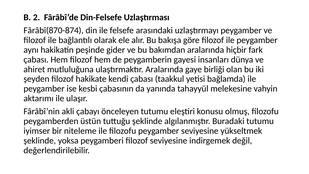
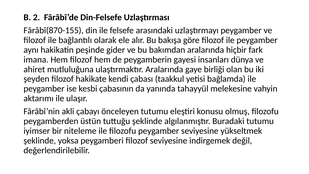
Fârâbî(870-874: Fârâbî(870-874 -> Fârâbî(870-155 (54, 30)
çabası: çabası -> imana (36, 59)
